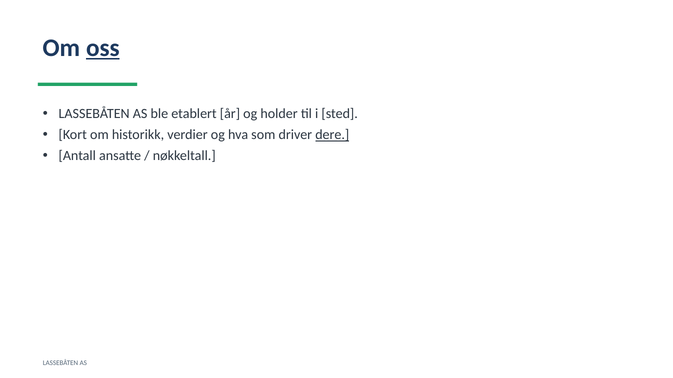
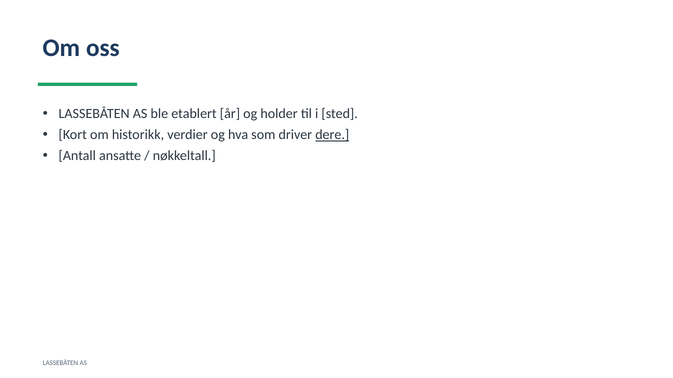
oss underline: present -> none (103, 48)
